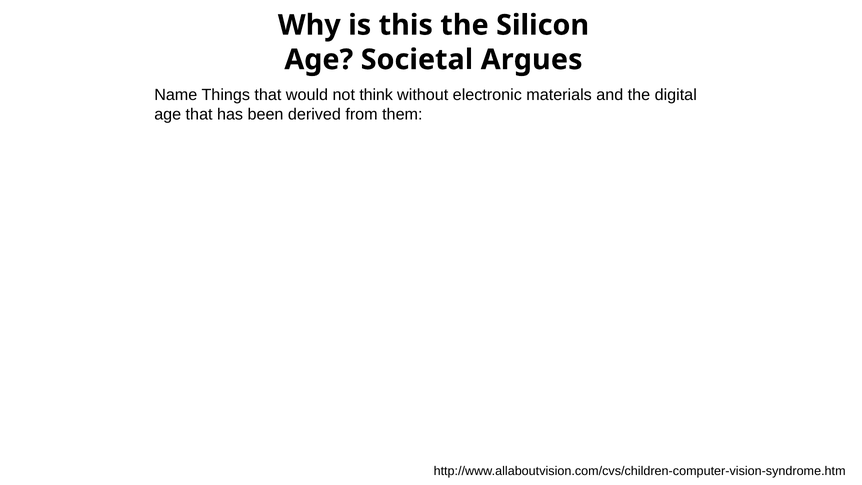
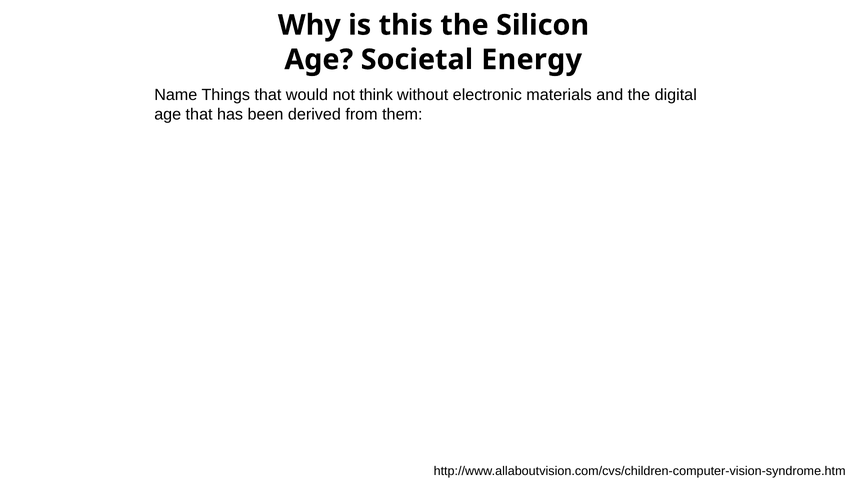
Argues: Argues -> Energy (532, 60)
